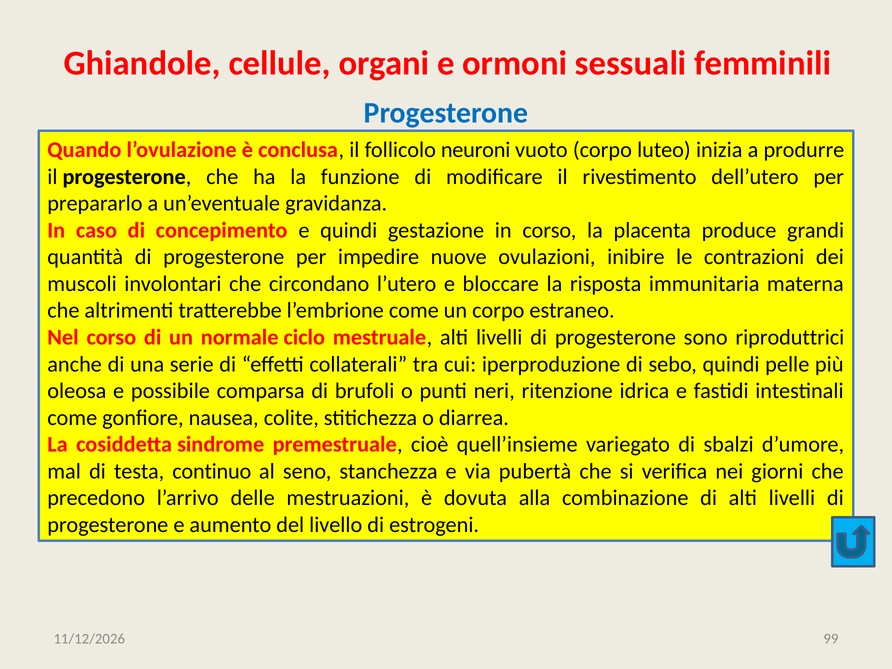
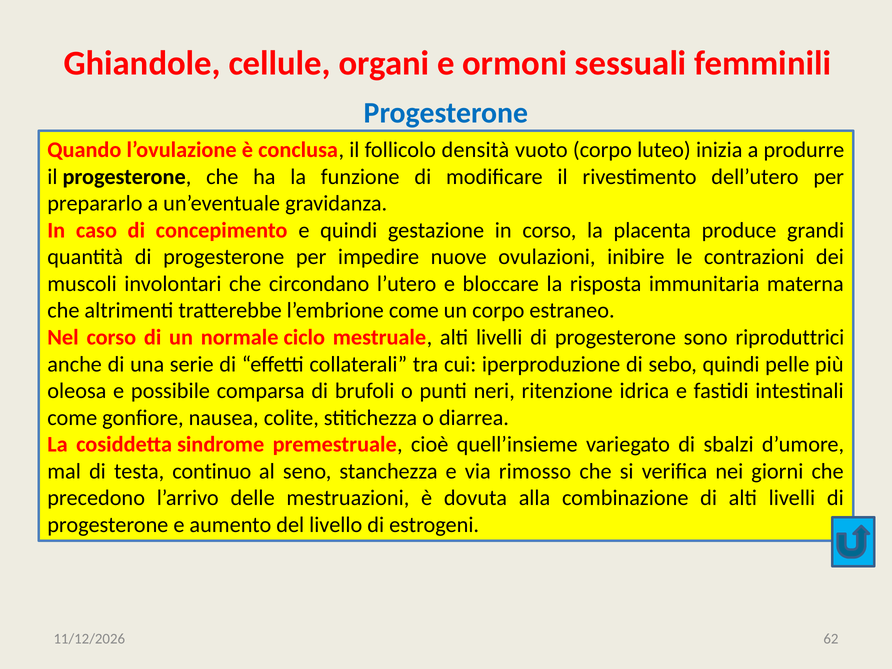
neuroni: neuroni -> densità (475, 150)
pubertà: pubertà -> rimosso (535, 471)
99: 99 -> 62 (831, 639)
